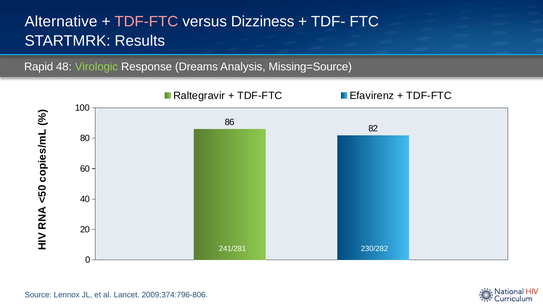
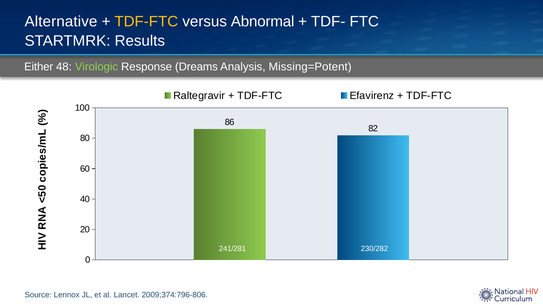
TDF-FTC colour: pink -> yellow (146, 22)
Dizziness: Dizziness -> Abnormal (263, 22)
Rapid: Rapid -> Either (39, 67)
Missing=Source: Missing=Source -> Missing=Potent (310, 67)
